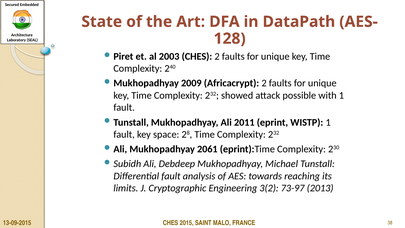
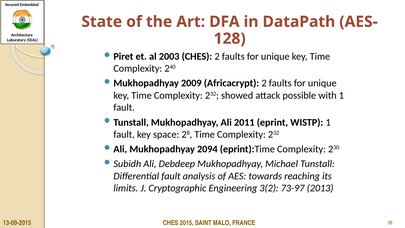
2061: 2061 -> 2094 (207, 149)
